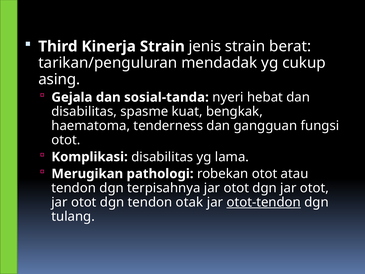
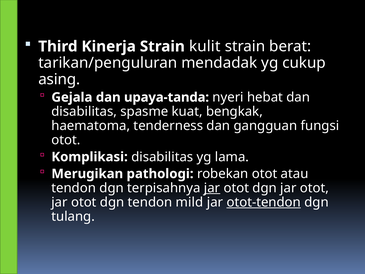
jenis: jenis -> kulit (205, 46)
sosial-tanda: sosial-tanda -> upaya-tanda (167, 97)
jar underline: none -> present (212, 188)
otak: otak -> mild (190, 202)
